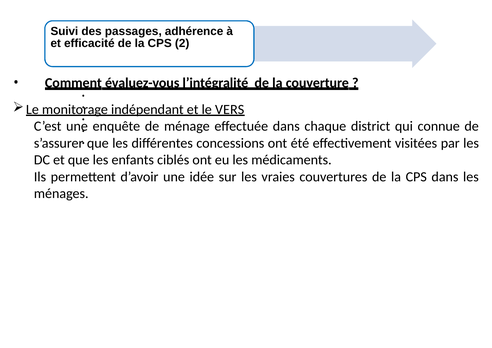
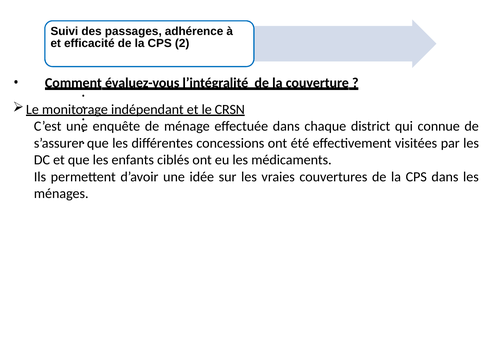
VERS: VERS -> CRSN (230, 109)
